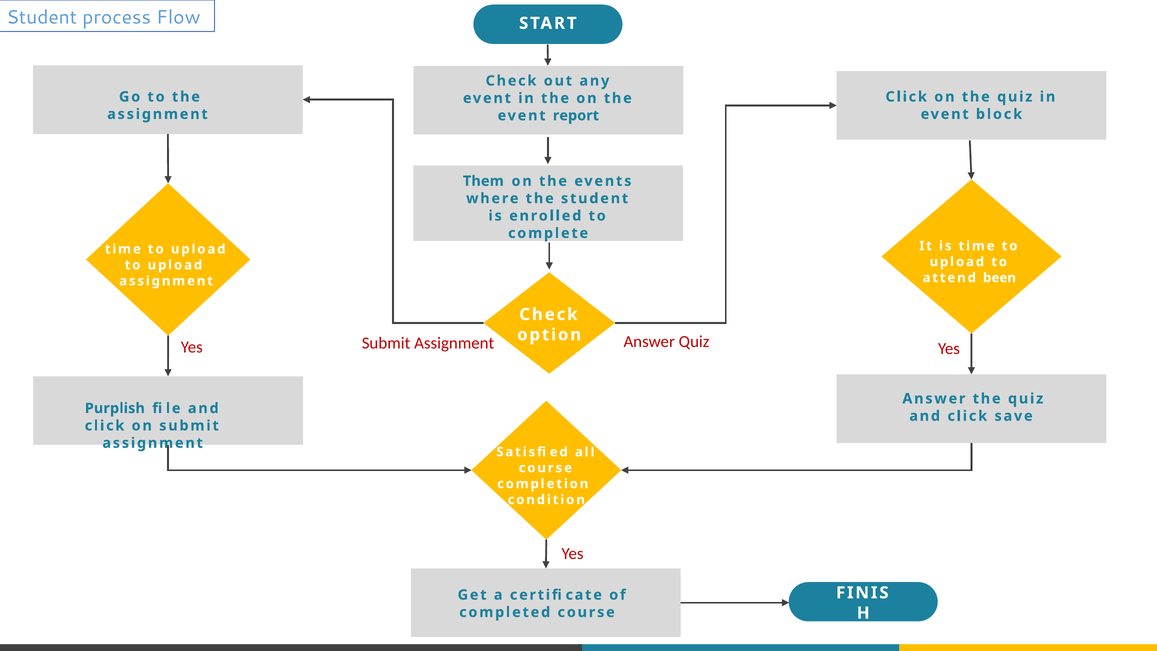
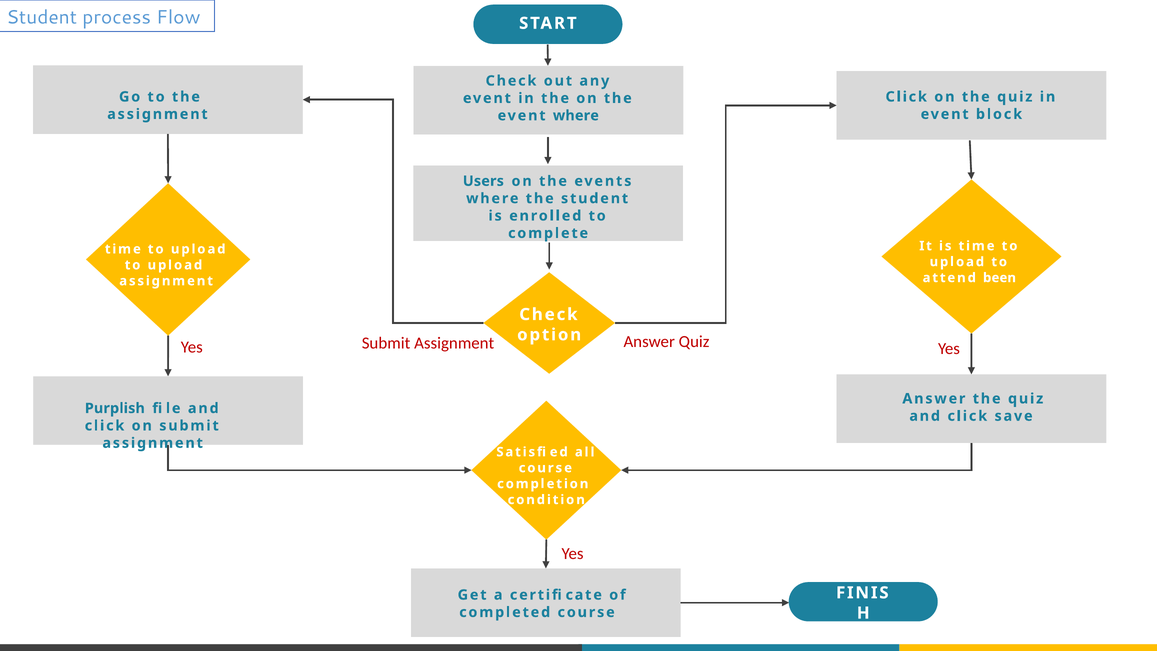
event report: report -> where (576, 116)
Them: Them -> Users (483, 181)
